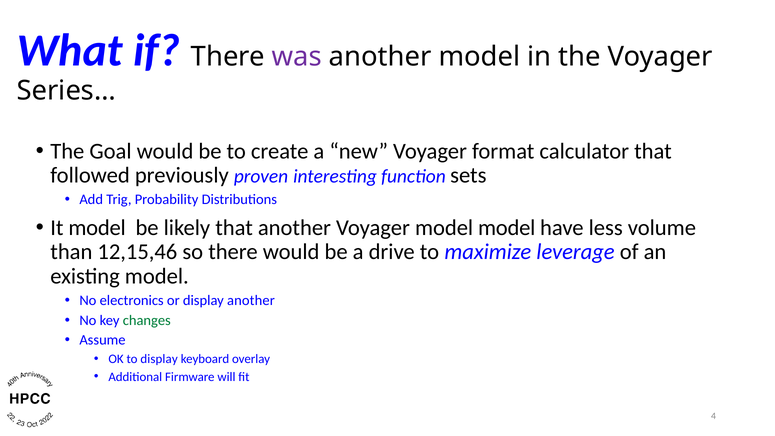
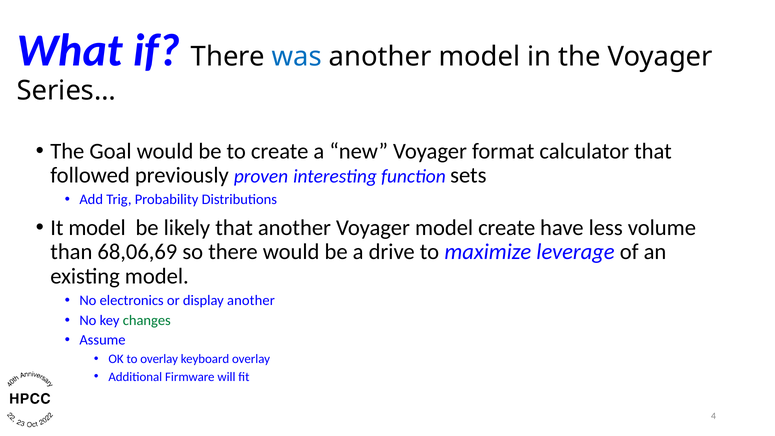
was colour: purple -> blue (297, 57)
model model: model -> create (507, 228)
12,15,46: 12,15,46 -> 68,06,69 (137, 252)
to display: display -> overlay (159, 359)
